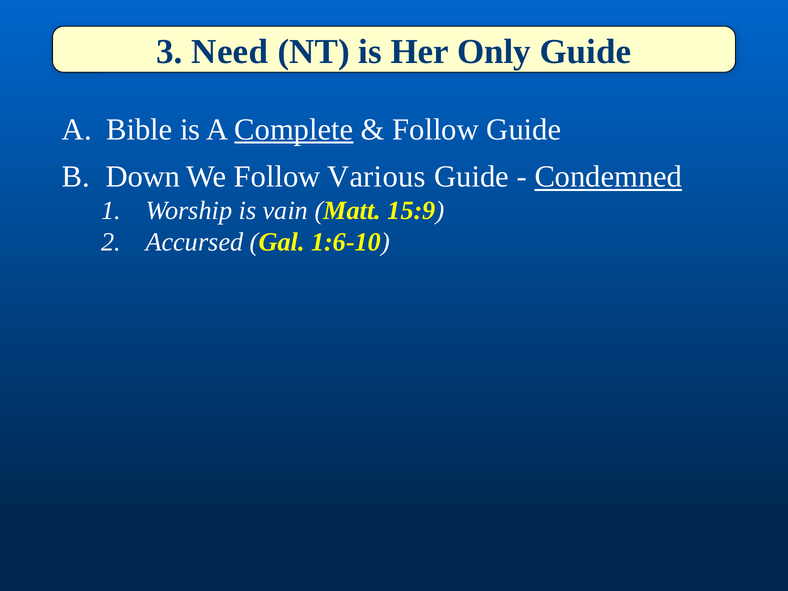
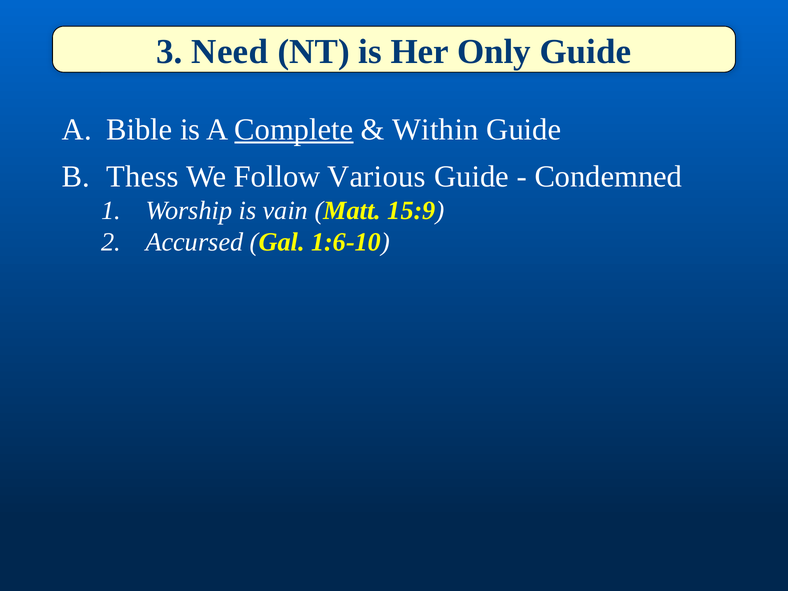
Follow: Follow -> Within (435, 129)
Down: Down -> Thess (143, 177)
Condemned underline: present -> none (608, 177)
